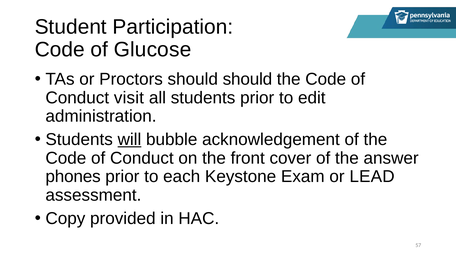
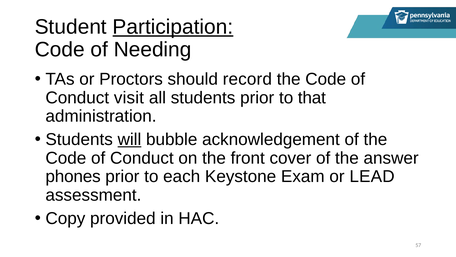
Participation underline: none -> present (173, 27)
Glucose: Glucose -> Needing (153, 50)
should should: should -> record (247, 79)
edit: edit -> that (312, 98)
